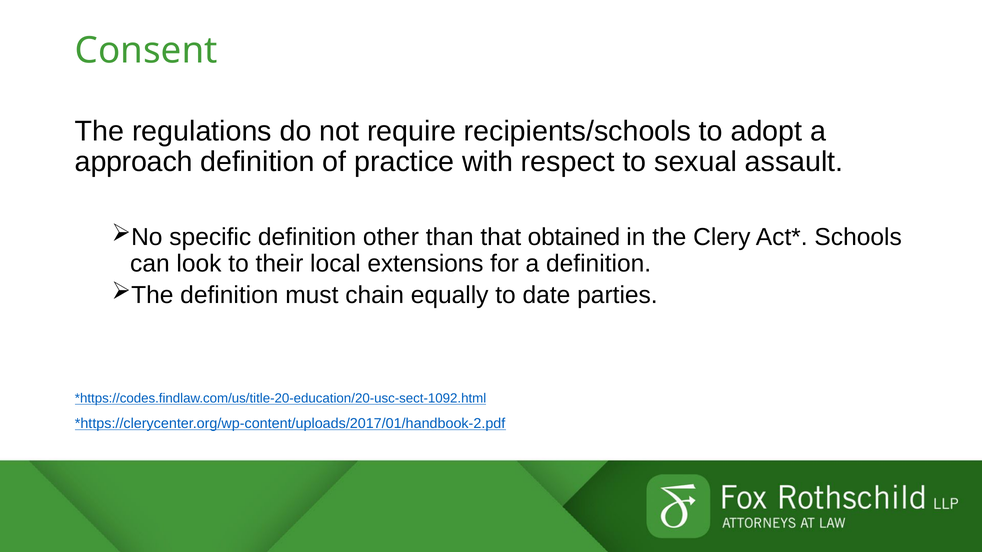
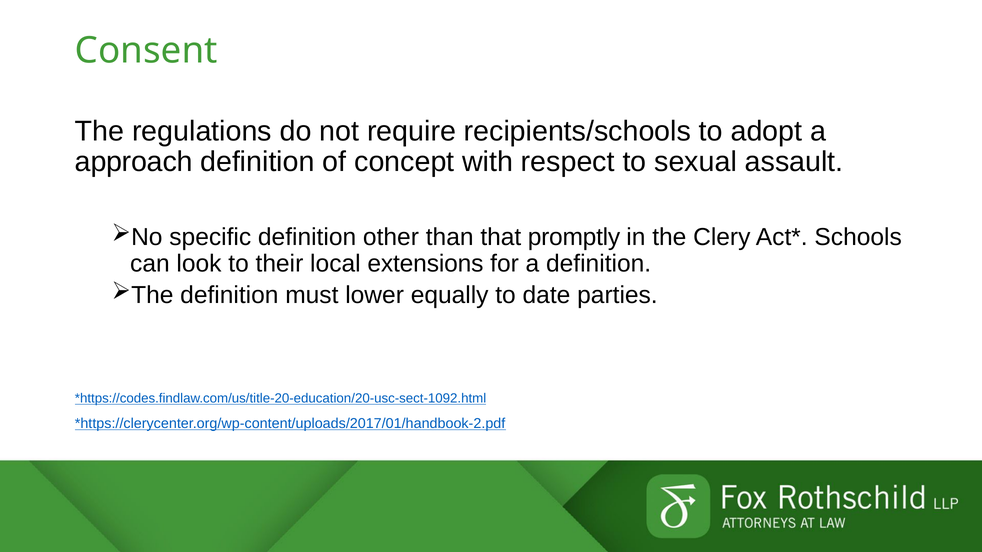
practice: practice -> concept (404, 162)
obtained: obtained -> promptly (574, 237)
chain: chain -> lower (375, 295)
